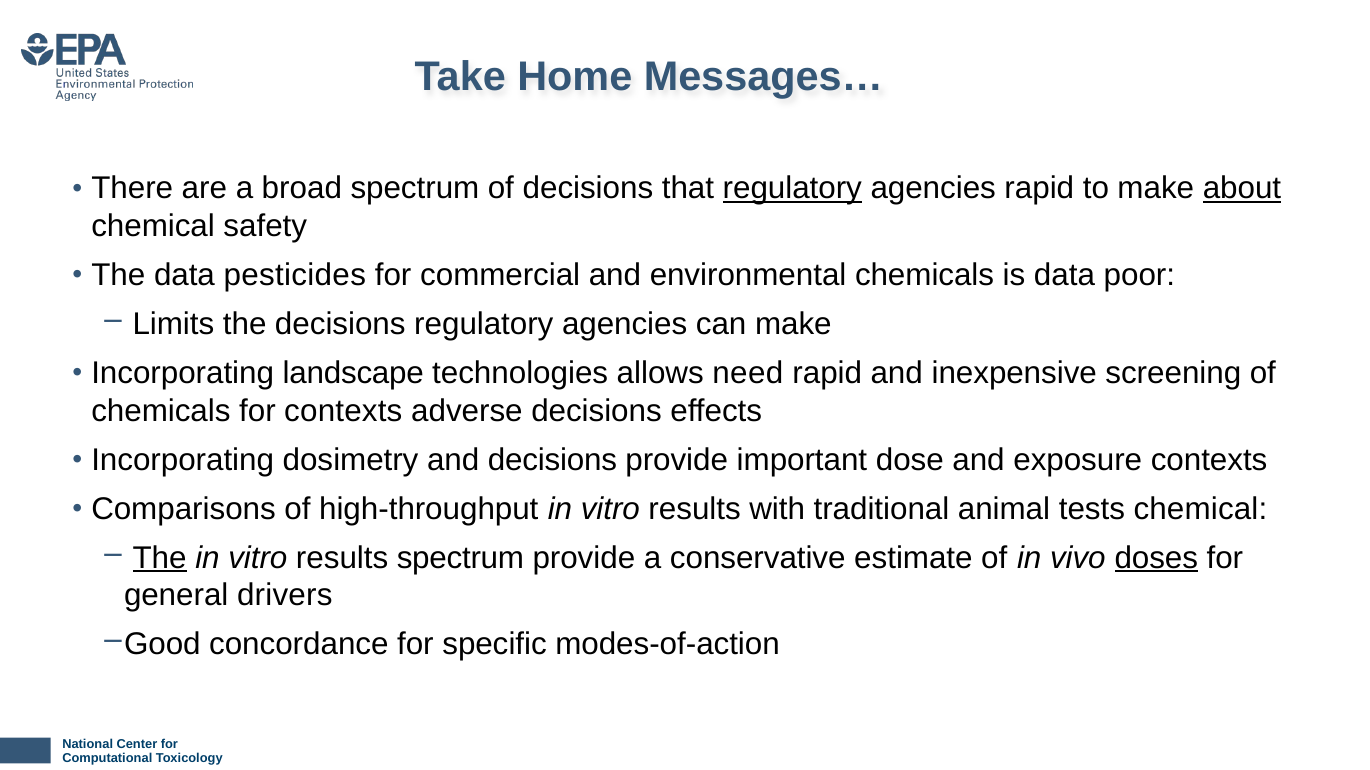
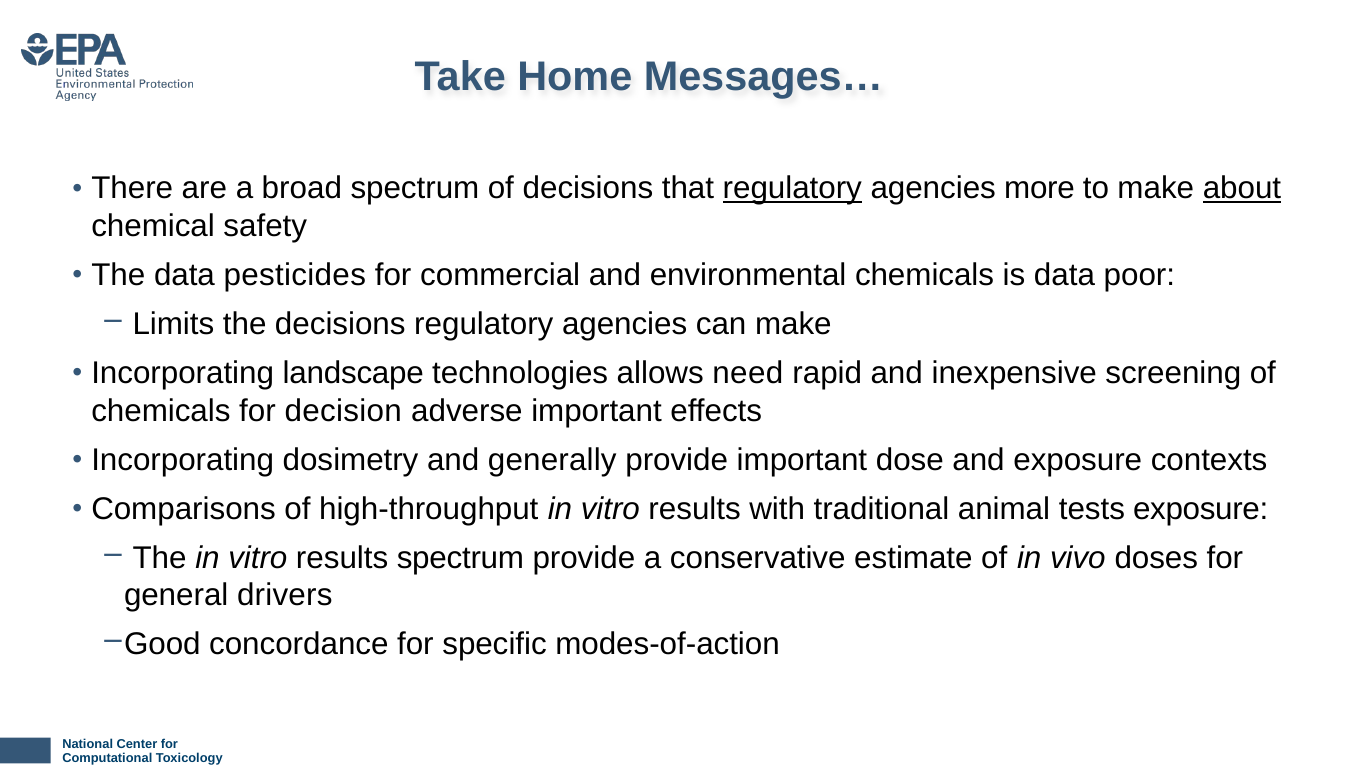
agencies rapid: rapid -> more (1039, 189)
for contexts: contexts -> decision (343, 411)
adverse decisions: decisions -> important (597, 411)
and decisions: decisions -> generally (552, 460)
tests chemical: chemical -> exposure (1201, 509)
The underline: present -> none (160, 558)
doses underline: present -> none (1156, 558)
